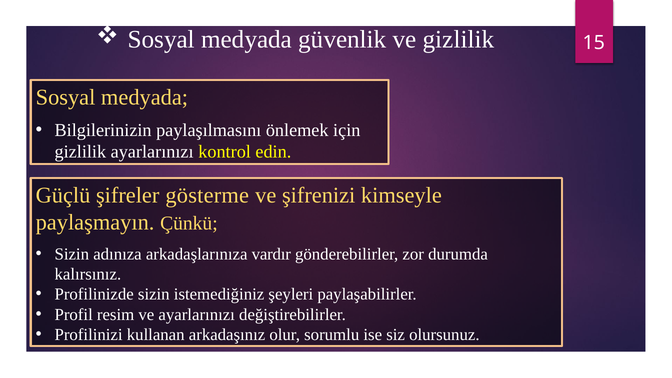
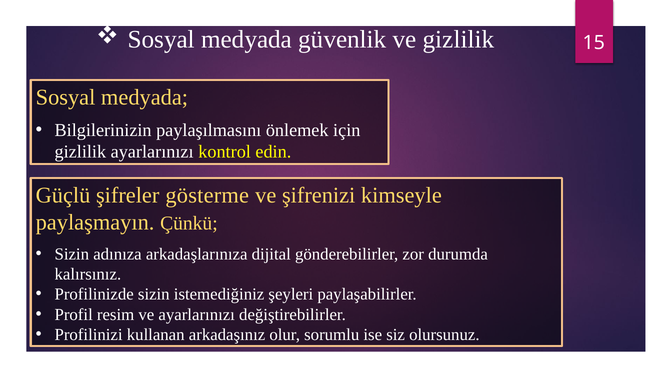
vardır: vardır -> dijital (271, 254)
